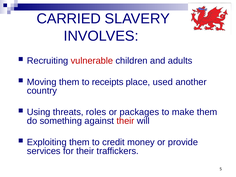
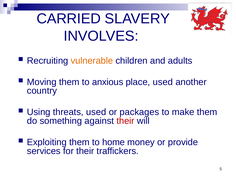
vulnerable colour: red -> orange (92, 61)
receipts: receipts -> anxious (108, 82)
threats roles: roles -> used (96, 112)
credit: credit -> home (114, 142)
